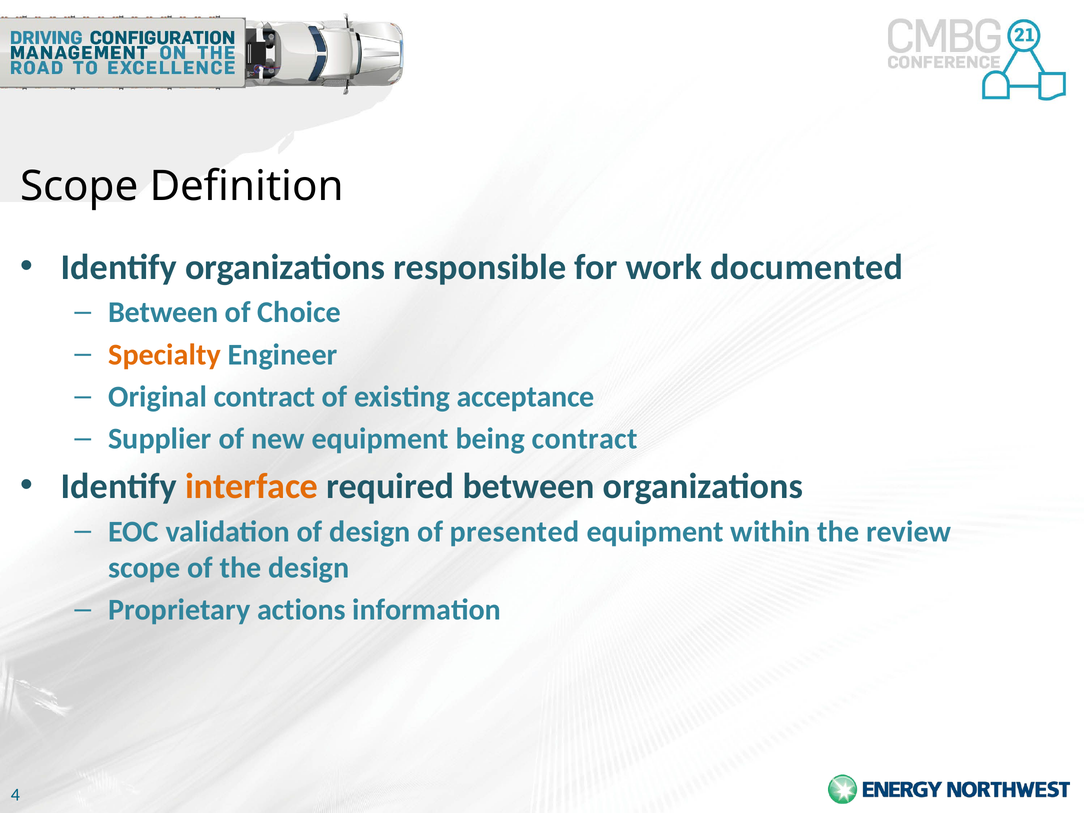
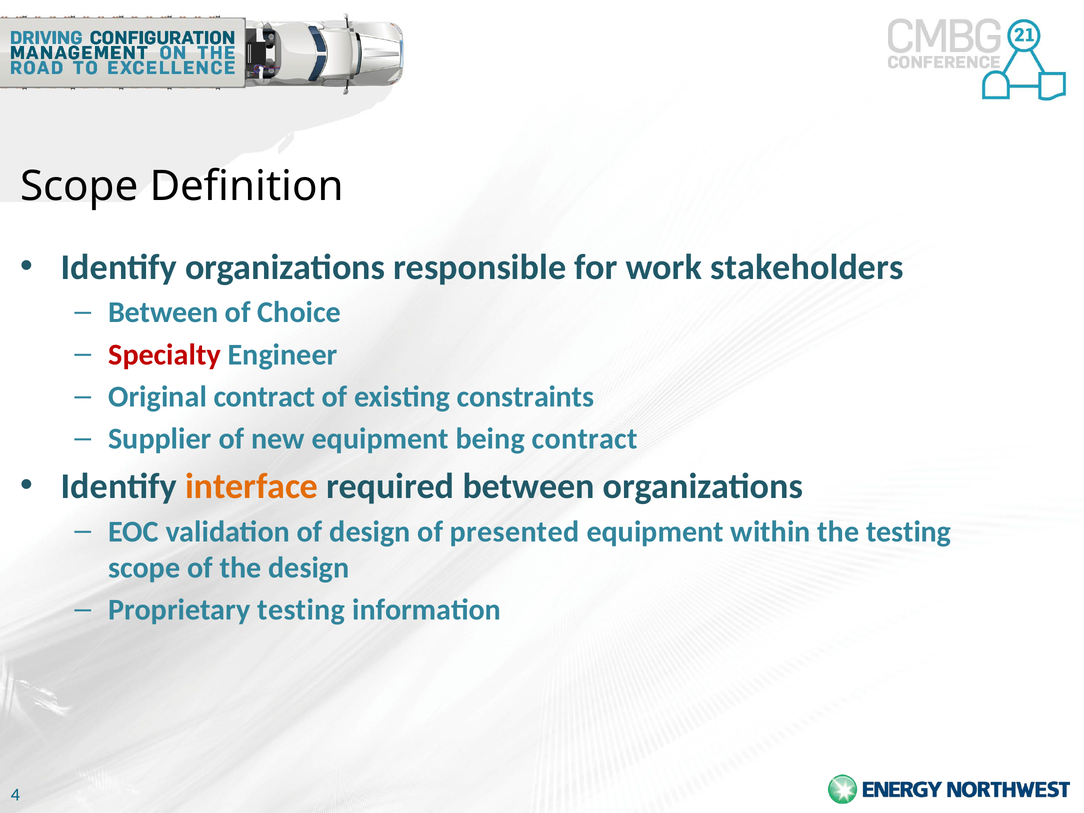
documented: documented -> stakeholders (807, 267)
Specialty colour: orange -> red (165, 355)
acceptance: acceptance -> constraints (526, 397)
the review: review -> testing (909, 532)
Proprietary actions: actions -> testing (301, 610)
